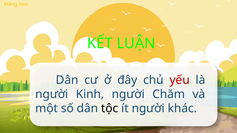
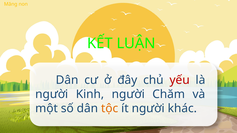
tộc colour: black -> orange (110, 109)
